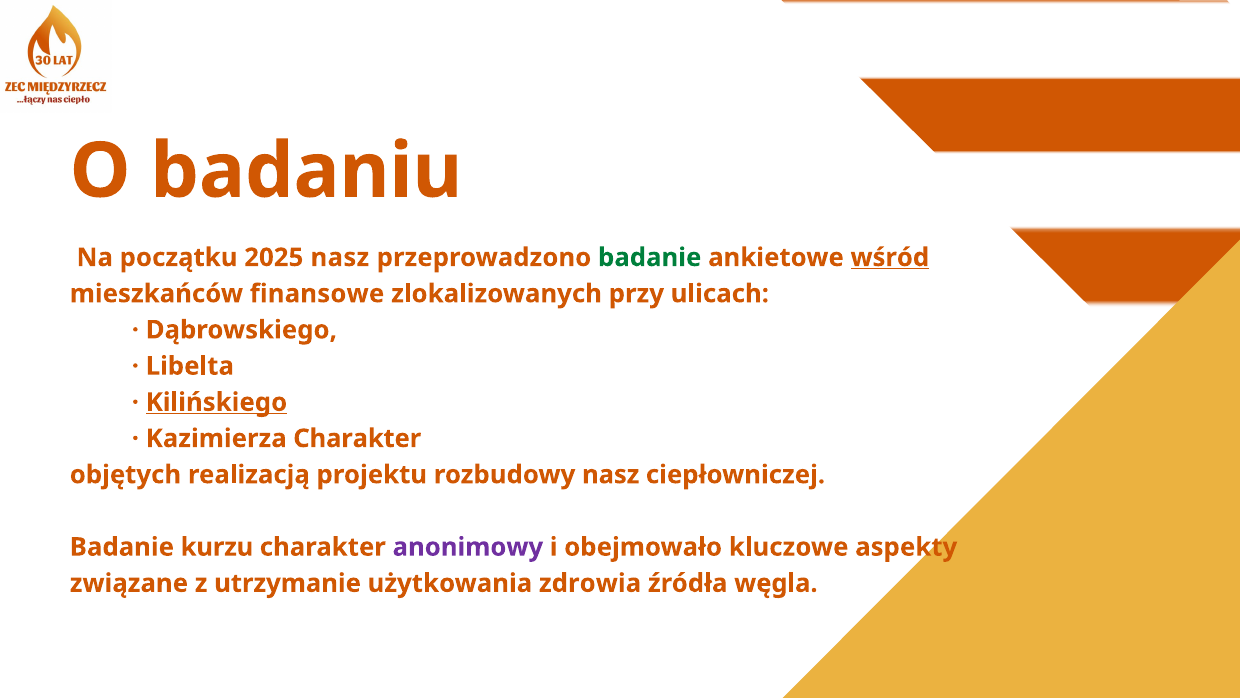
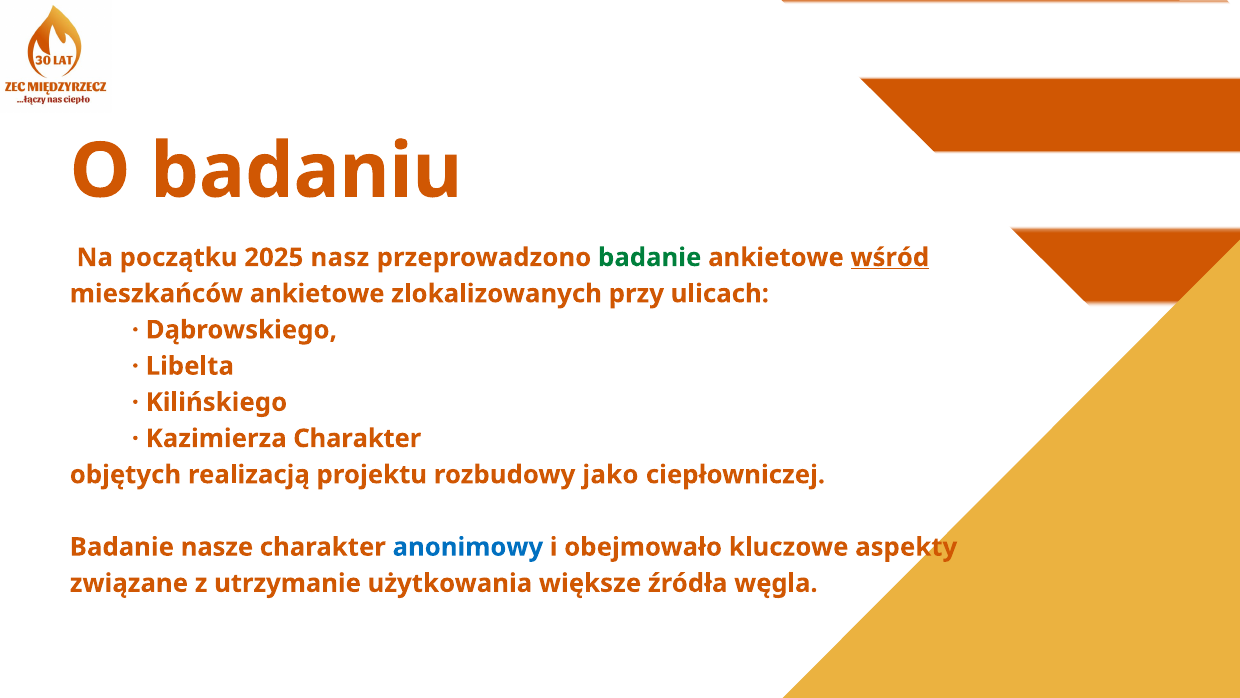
mieszkańców finansowe: finansowe -> ankietowe (317, 294)
Kilińskiego underline: present -> none (216, 402)
rozbudowy nasz: nasz -> jako (610, 474)
kurzu: kurzu -> nasze (217, 547)
anonimowy colour: purple -> blue (468, 547)
zdrowia: zdrowia -> większe (590, 583)
